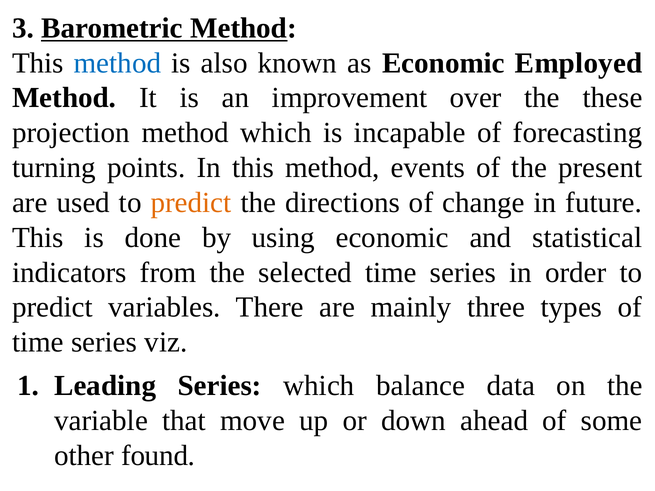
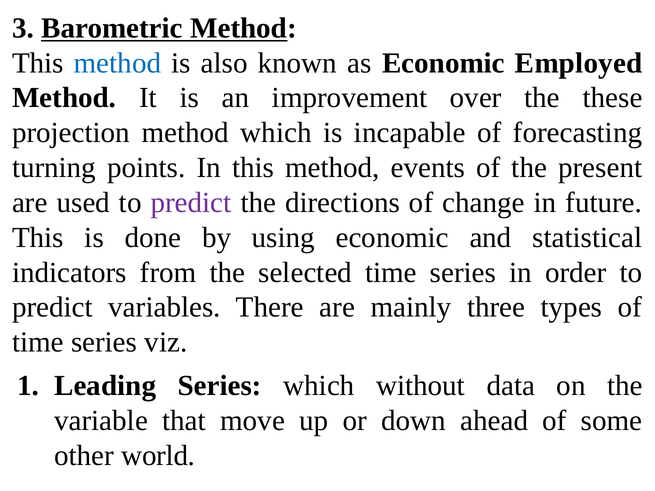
predict colour: orange -> purple (191, 203)
balance: balance -> without (421, 386)
found: found -> world (158, 456)
